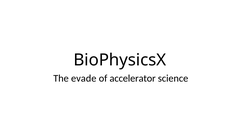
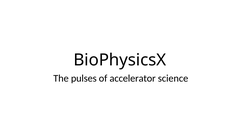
evade: evade -> pulses (84, 78)
